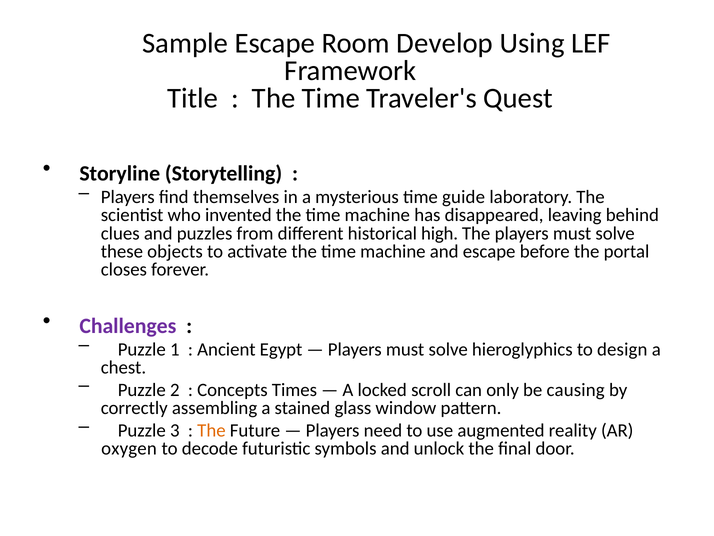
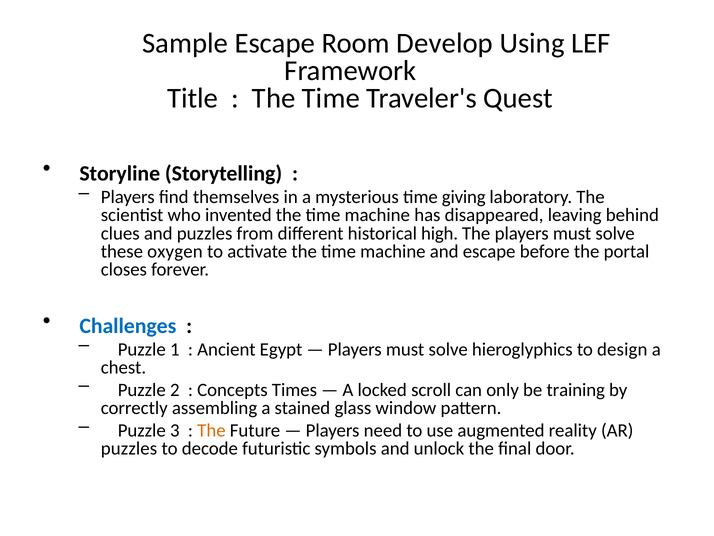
guide: guide -> giving (464, 197)
objects: objects -> oxygen (175, 251)
Challenges colour: purple -> blue (128, 326)
causing: causing -> training (576, 390)
oxygen: oxygen -> puzzles (129, 448)
